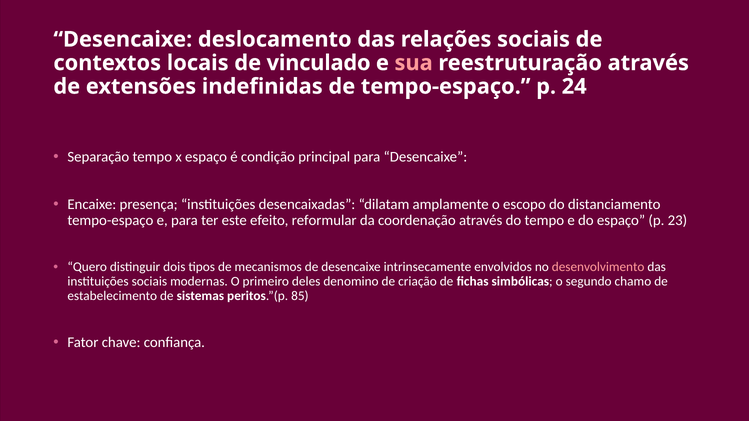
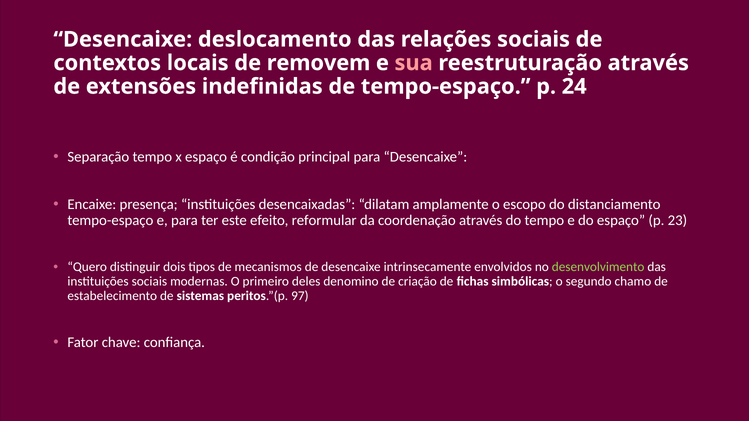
vinculado: vinculado -> removem (319, 63)
desenvolvimento colour: pink -> light green (598, 267)
85: 85 -> 97 (300, 296)
